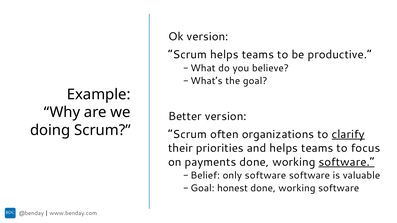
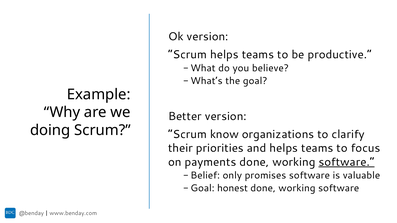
often: often -> know (224, 134)
clarify underline: present -> none (348, 134)
only software: software -> promises (265, 176)
